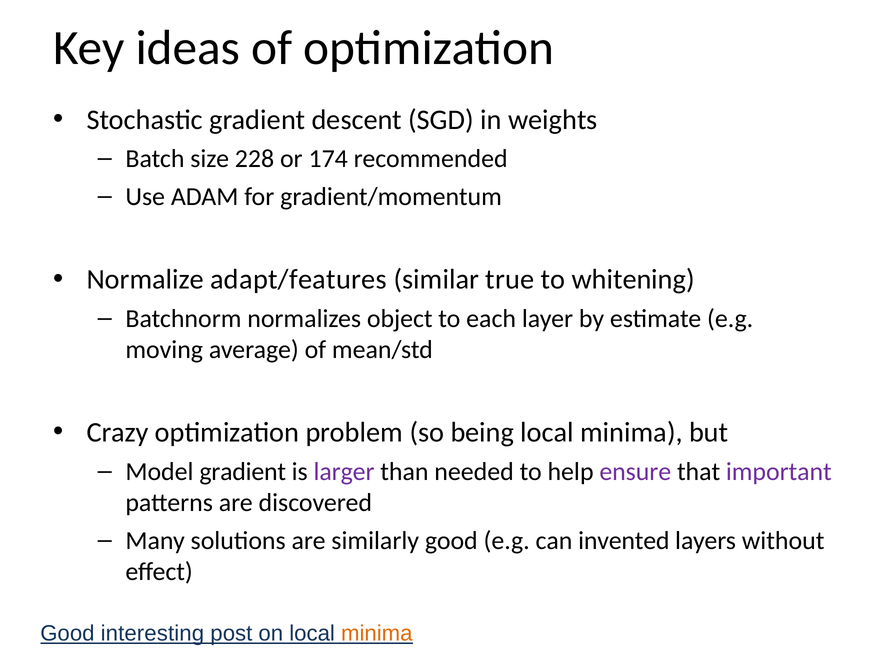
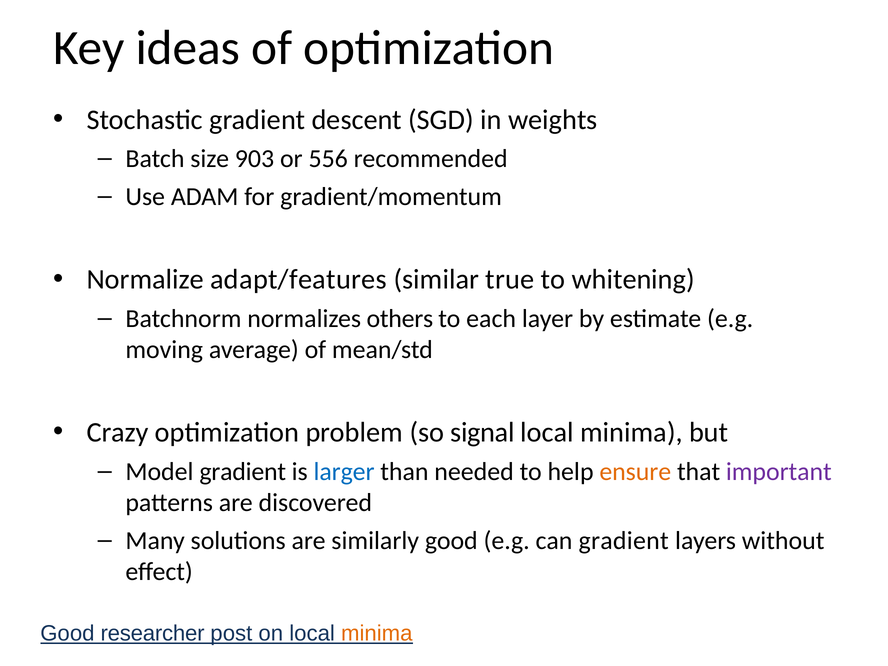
228: 228 -> 903 (254, 159)
174: 174 -> 556 (328, 159)
object: object -> others (400, 319)
being: being -> signal (482, 432)
larger colour: purple -> blue (344, 472)
ensure colour: purple -> orange (635, 472)
can invented: invented -> gradient (624, 541)
interesting: interesting -> researcher (153, 633)
